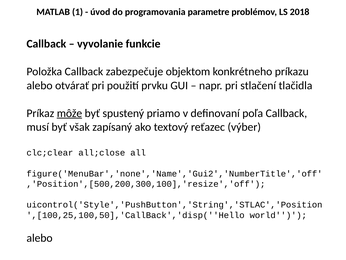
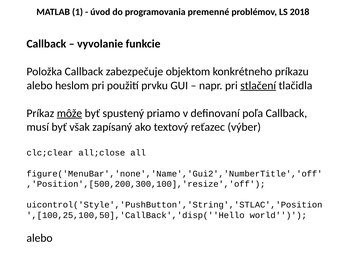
parametre: parametre -> premenné (208, 12)
otvárať: otvárať -> heslom (72, 85)
stlačení underline: none -> present (258, 85)
